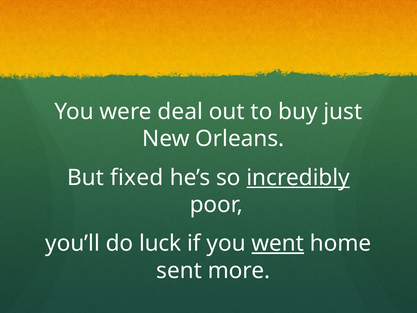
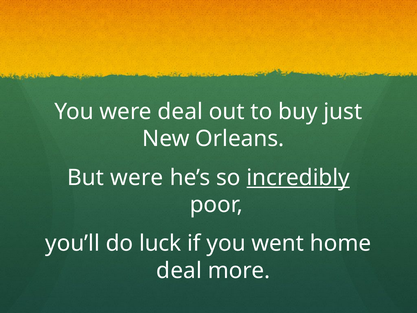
But fixed: fixed -> were (137, 177)
went underline: present -> none (278, 243)
sent: sent -> deal (179, 270)
